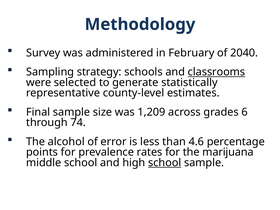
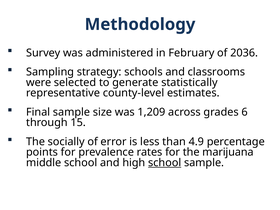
2040: 2040 -> 2036 (244, 53)
classrooms underline: present -> none (216, 72)
74: 74 -> 15 (78, 123)
alcohol: alcohol -> socially (66, 142)
4.6: 4.6 -> 4.9 (196, 142)
